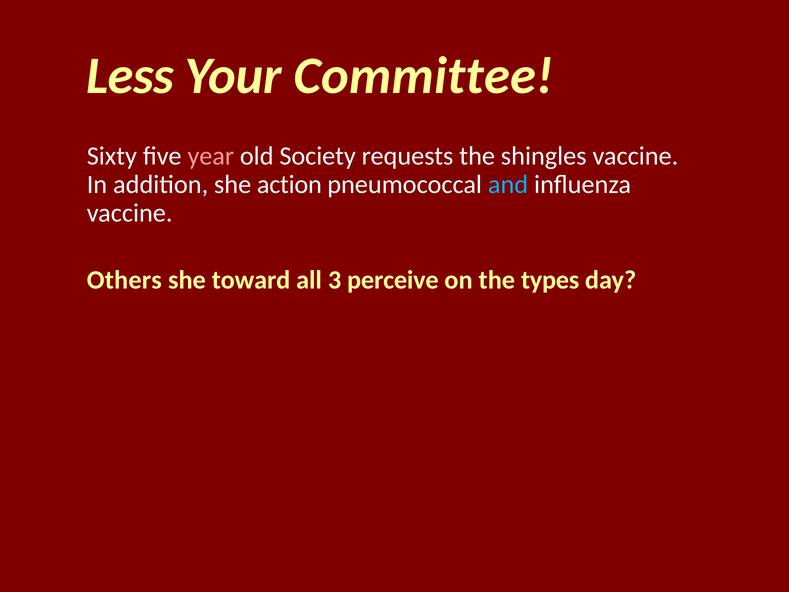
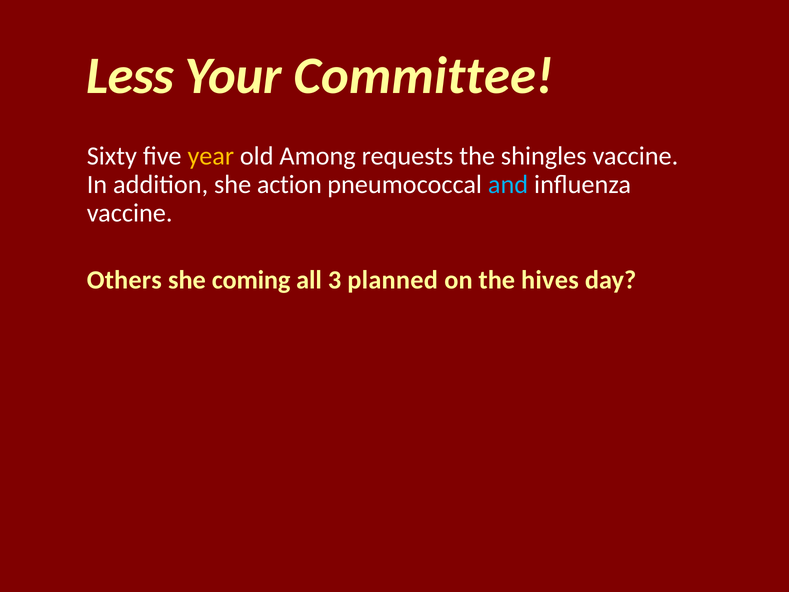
year colour: pink -> yellow (211, 156)
Society: Society -> Among (318, 156)
toward: toward -> coming (251, 280)
perceive: perceive -> planned (393, 280)
types: types -> hives (550, 280)
